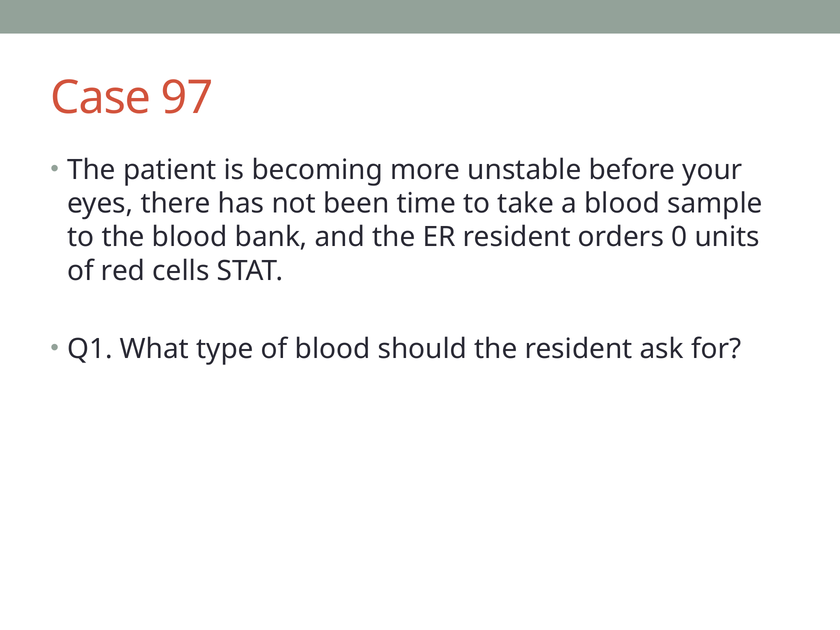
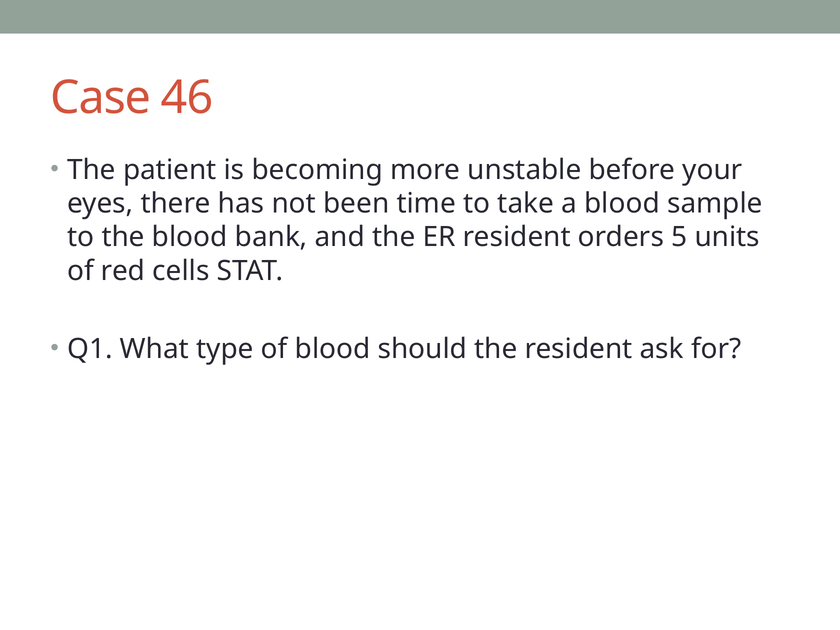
97: 97 -> 46 (187, 98)
0: 0 -> 5 (679, 237)
